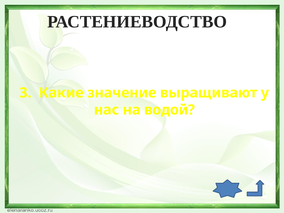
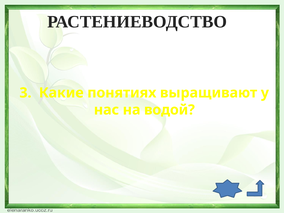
значение: значение -> понятиях (122, 93)
